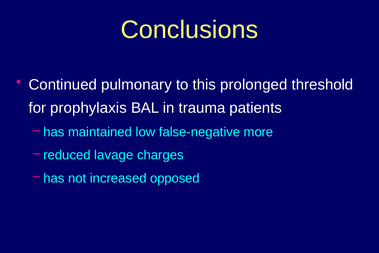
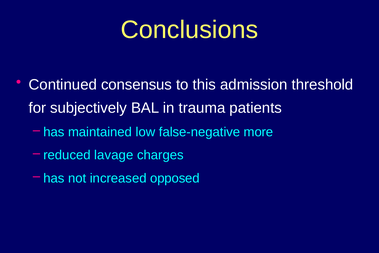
pulmonary: pulmonary -> consensus (137, 84)
prolonged: prolonged -> admission (254, 84)
prophylaxis: prophylaxis -> subjectively (89, 108)
